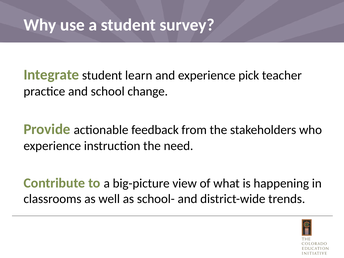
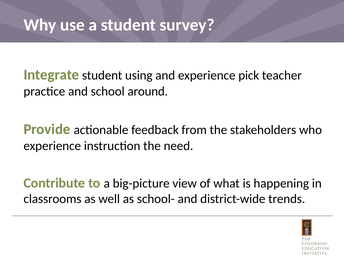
learn: learn -> using (139, 75)
change: change -> around (148, 91)
